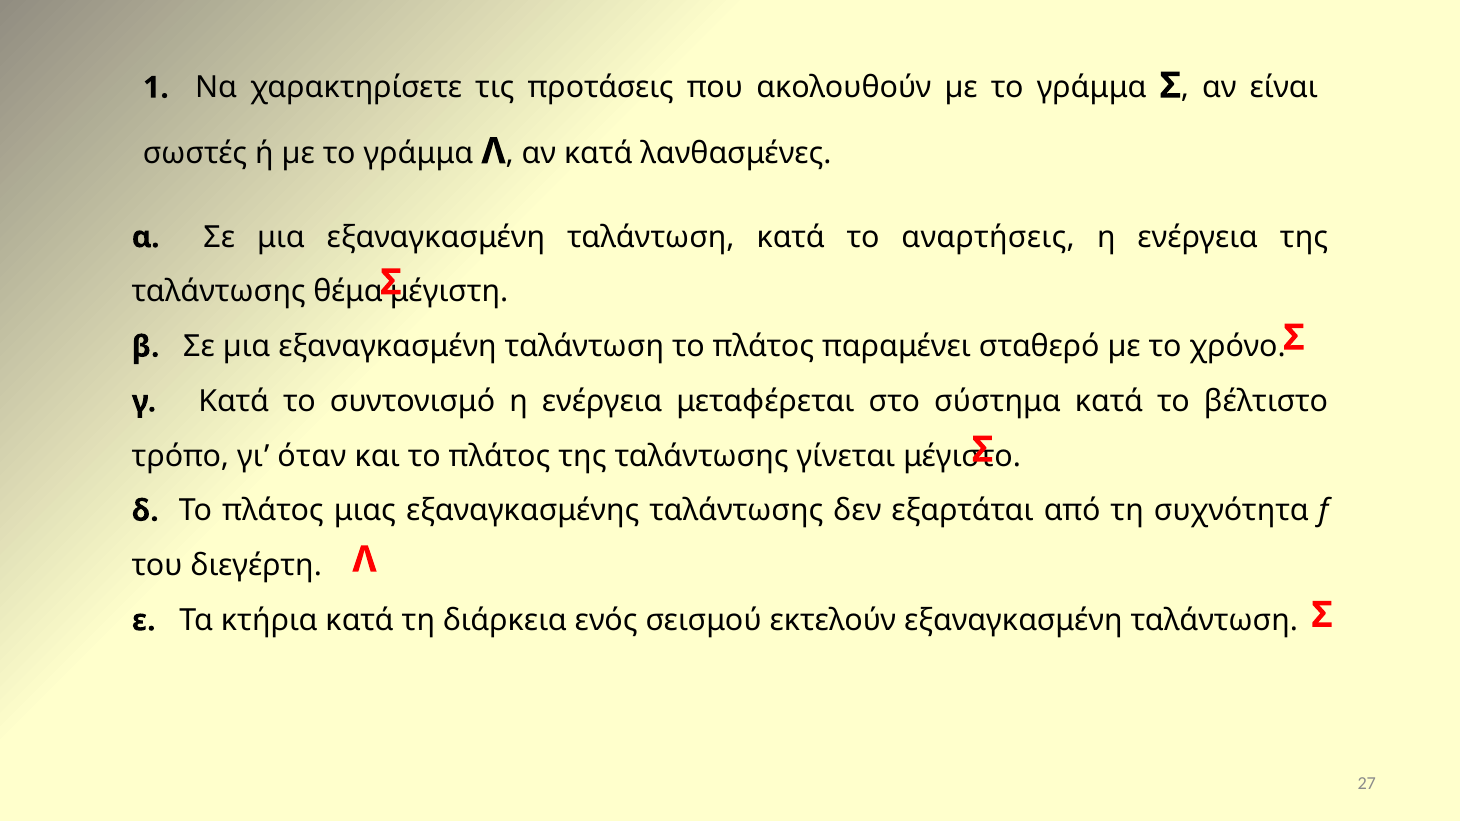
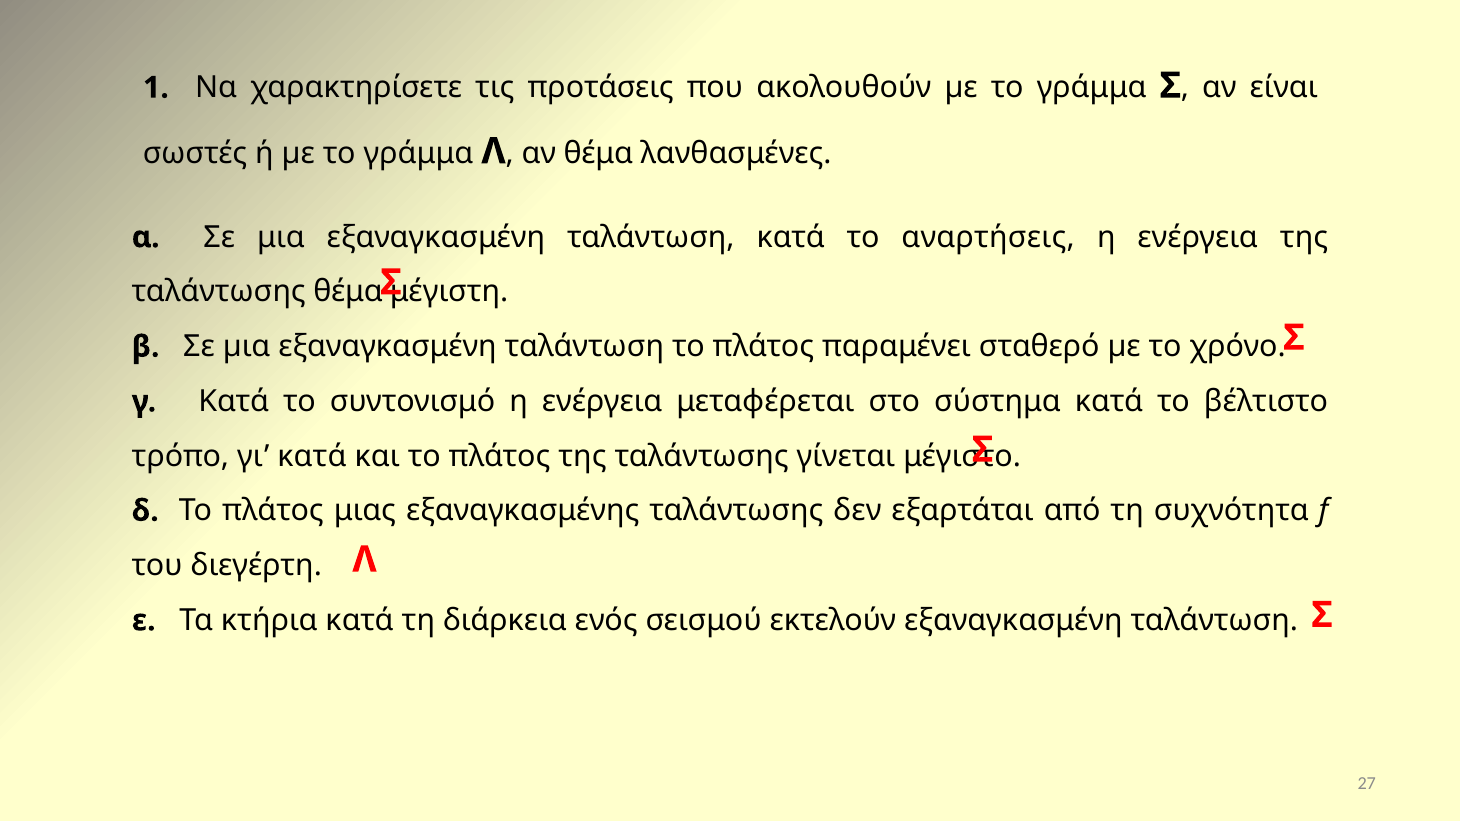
αν κατά: κατά -> θέμα (598, 153)
γι όταν: όταν -> κατά (312, 456)
